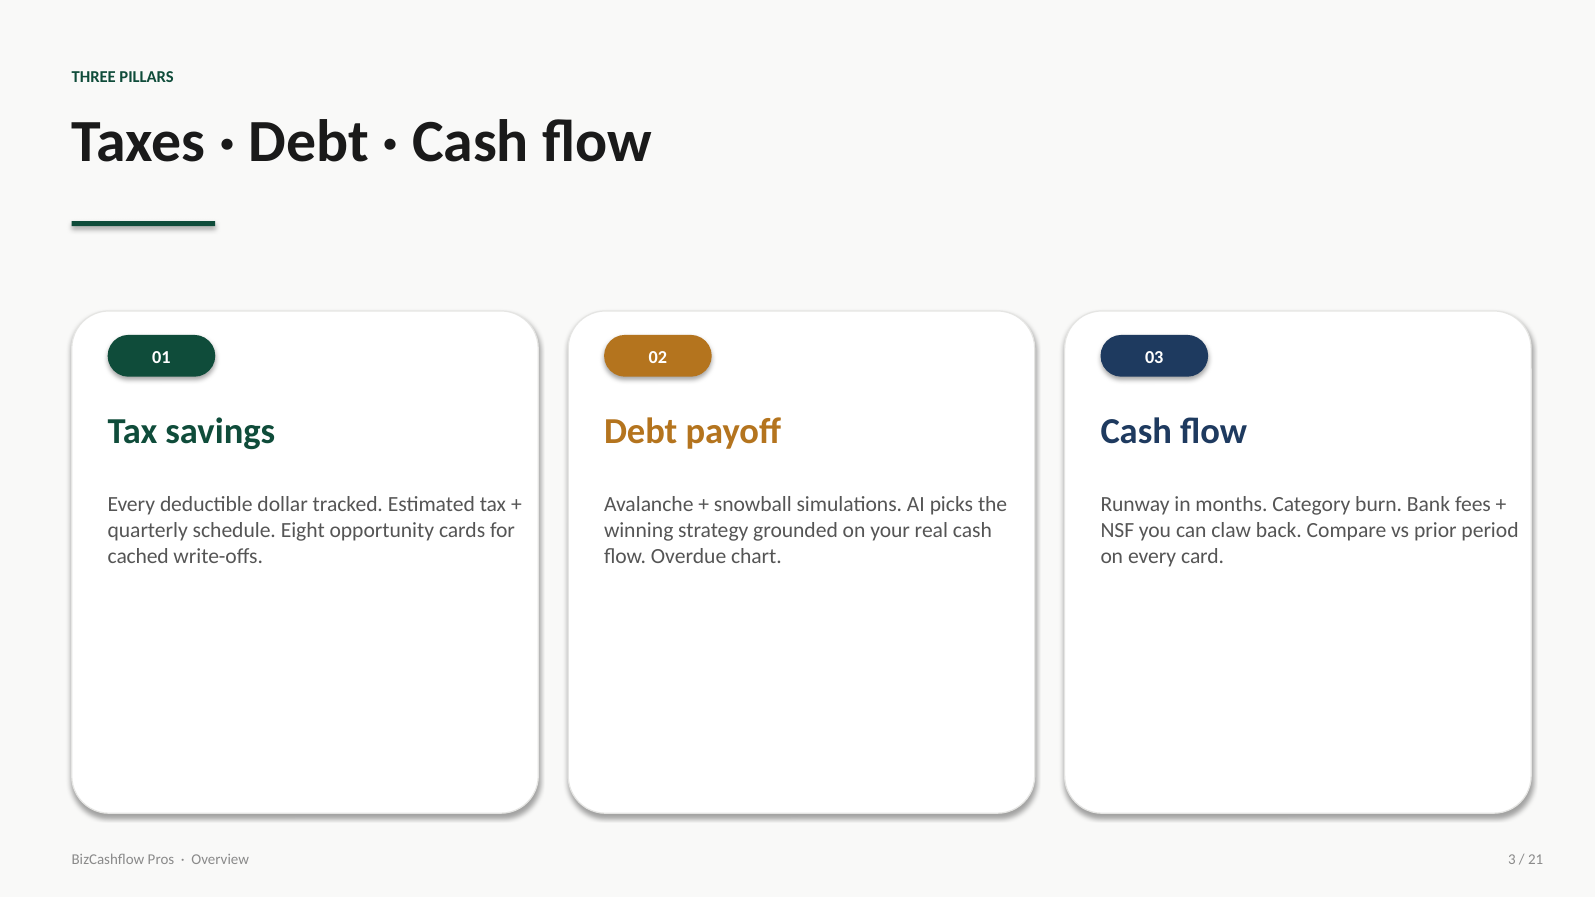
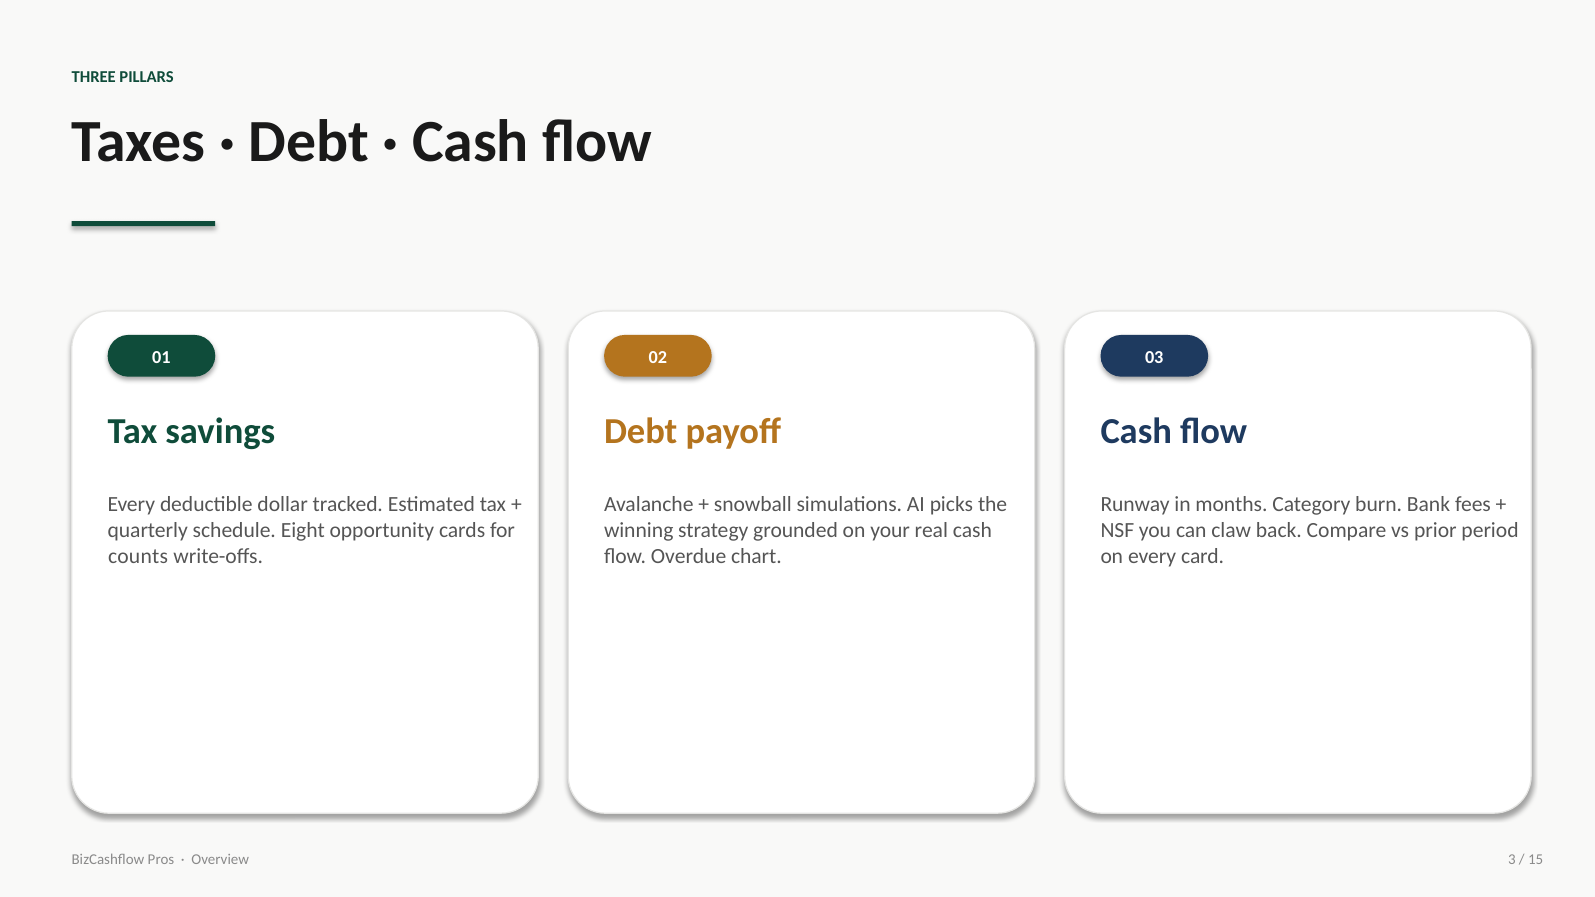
cached: cached -> counts (138, 557)
21: 21 -> 15 (1536, 859)
